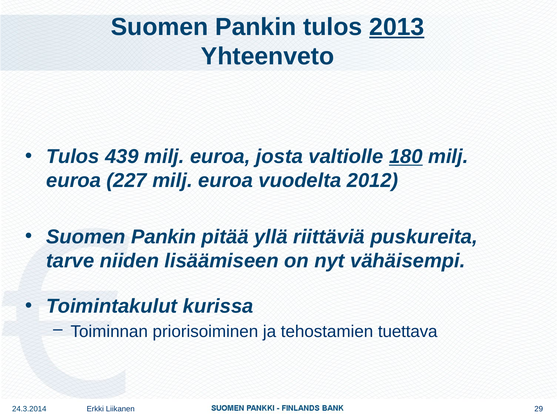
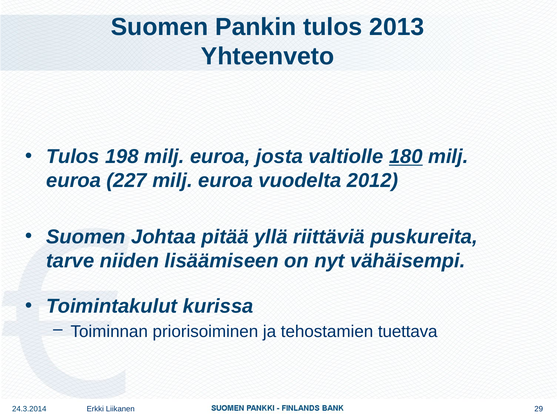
2013 underline: present -> none (397, 27)
439: 439 -> 198 (122, 157)
Pankin: Pankin -> Johtaa (164, 237)
